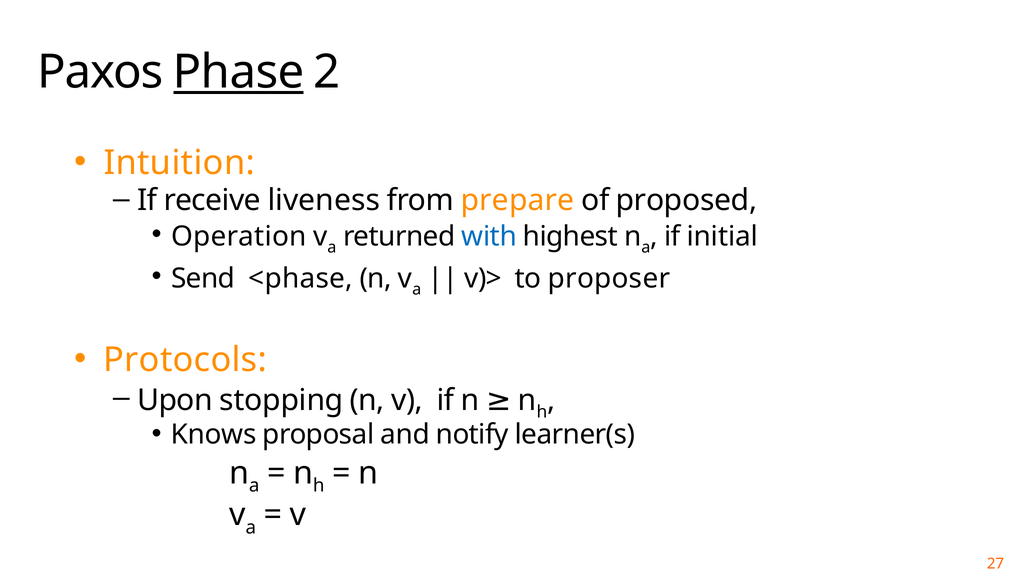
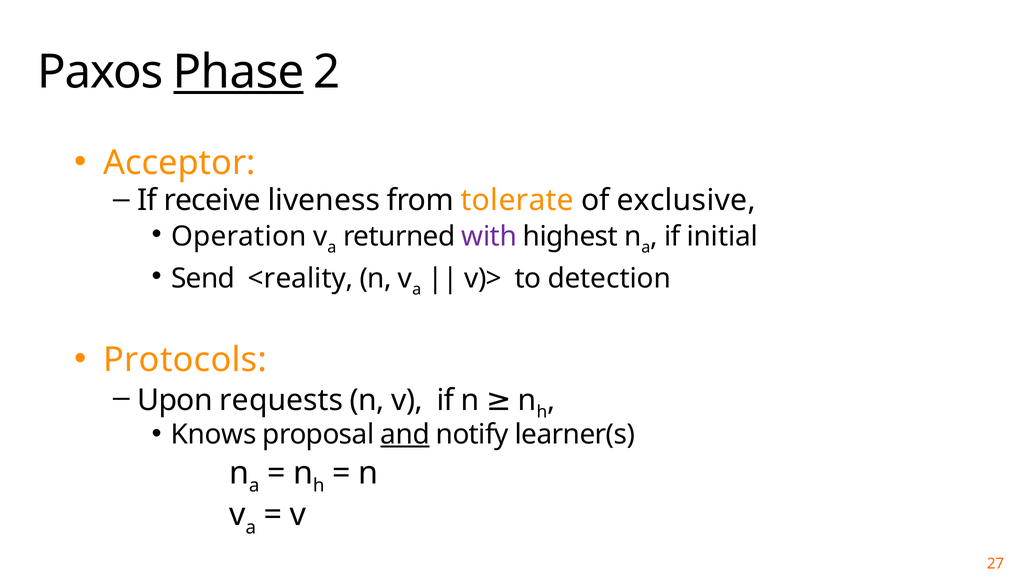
Intuition: Intuition -> Acceptor (179, 163)
prepare: prepare -> tolerate (517, 200)
proposed: proposed -> exclusive (686, 200)
with colour: blue -> purple (489, 237)
<phase: <phase -> <reality (301, 279)
proposer: proposer -> detection (609, 279)
stopping: stopping -> requests (281, 400)
and underline: none -> present (405, 435)
